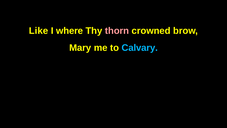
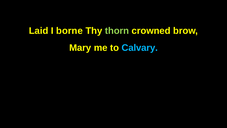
Like: Like -> Laid (39, 31)
where: where -> borne (69, 31)
thorn colour: pink -> light green (117, 31)
